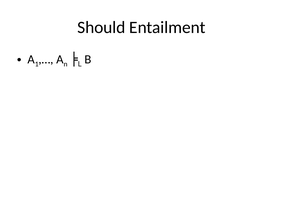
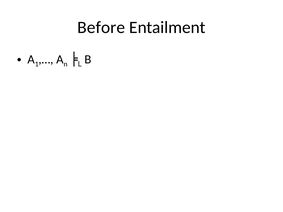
Should: Should -> Before (101, 27)
